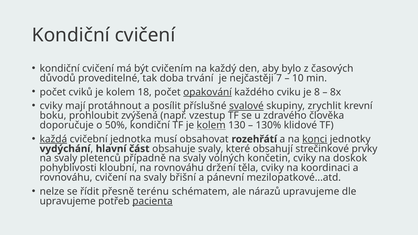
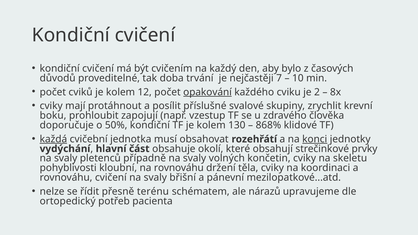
18: 18 -> 12 (145, 92)
8: 8 -> 2 (317, 92)
svalové underline: present -> none (246, 106)
zvýšená: zvýšená -> zapojují (139, 116)
kolem underline: present -> none (211, 125)
130%: 130% -> 868% (268, 125)
obsahuje svaly: svaly -> okolí (211, 149)
doskok: doskok -> skeletu (350, 158)
upravujeme: upravujeme -> ortopedický (68, 201)
pacienta underline: present -> none (153, 201)
